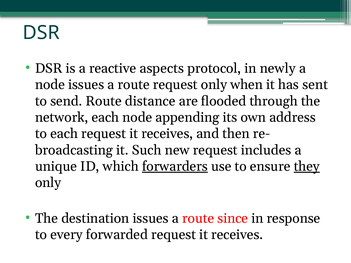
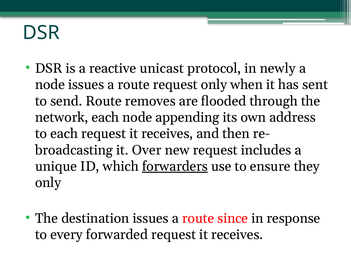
aspects: aspects -> unicast (162, 68)
distance: distance -> removes (150, 101)
Such: Such -> Over (147, 150)
they underline: present -> none (307, 167)
